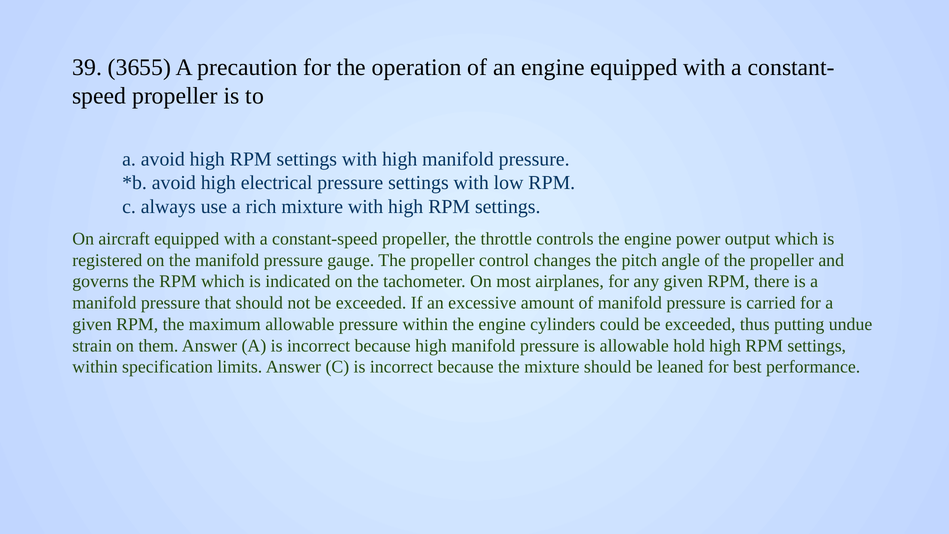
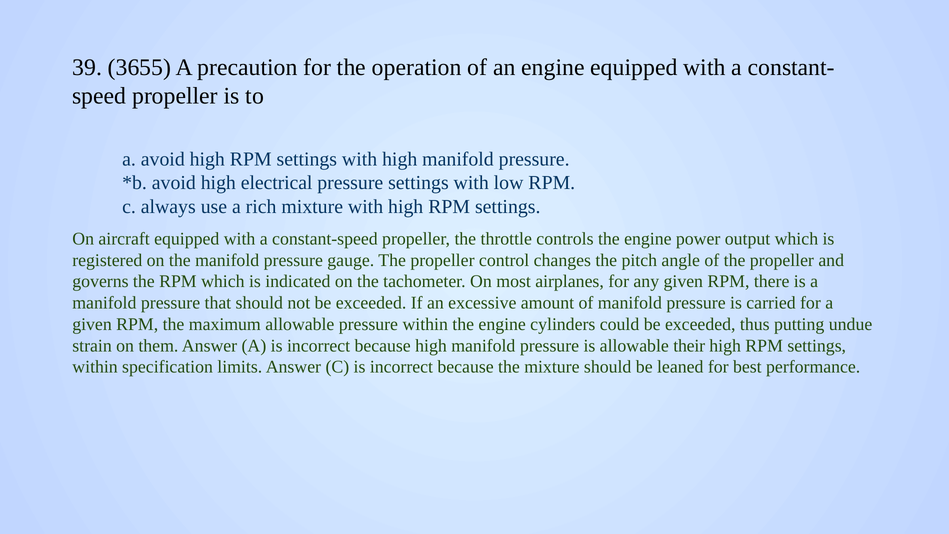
hold: hold -> their (689, 346)
